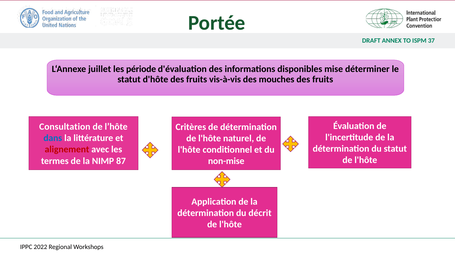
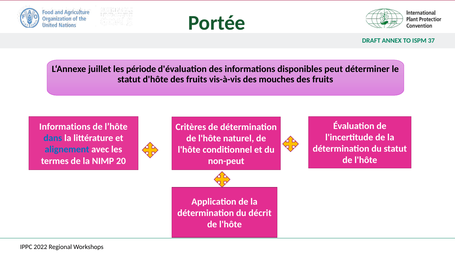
mise: mise -> peut (334, 69)
Consultation: Consultation -> Informations (65, 127)
alignement colour: red -> blue (67, 149)
87: 87 -> 20 (121, 161)
non-mise: non-mise -> non-peut (226, 161)
